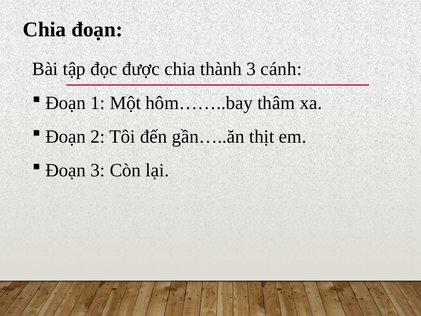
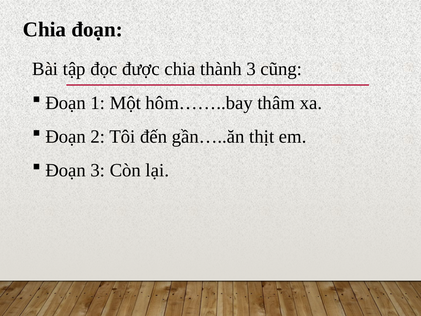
cánh: cánh -> cũng (281, 69)
